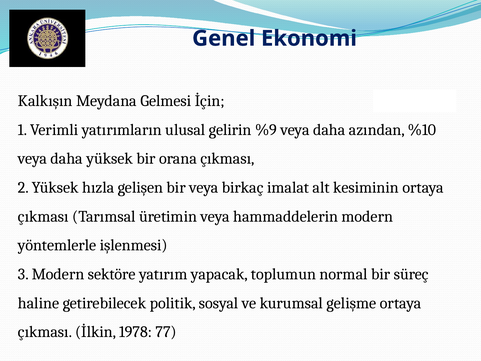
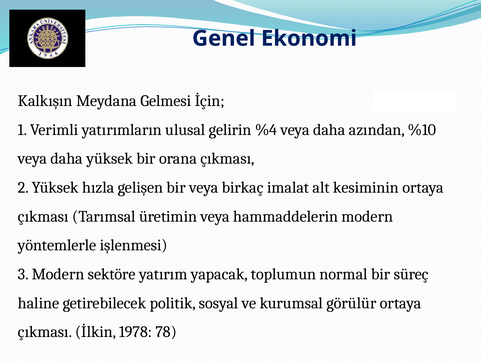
%9: %9 -> %4 (266, 130)
gelişme: gelişme -> görülür (351, 303)
77: 77 -> 78 (166, 332)
